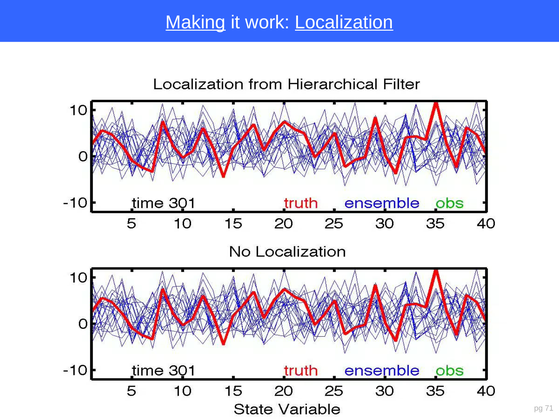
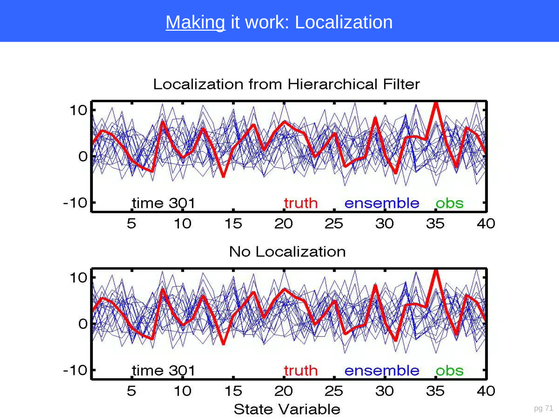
Localization underline: present -> none (344, 22)
